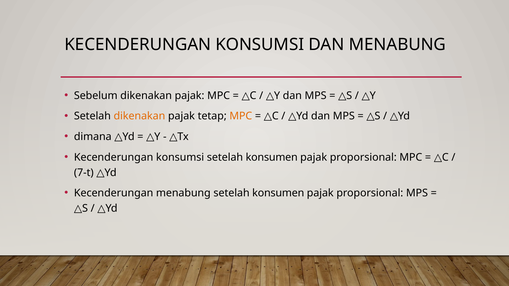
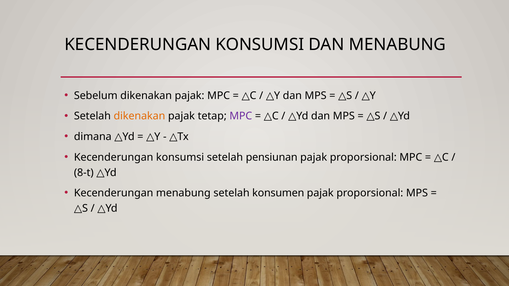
MPC colour: orange -> purple (241, 116)
konsumsi setelah konsumen: konsumen -> pensiunan (272, 157)
7-t: 7-t -> 8-t (84, 173)
